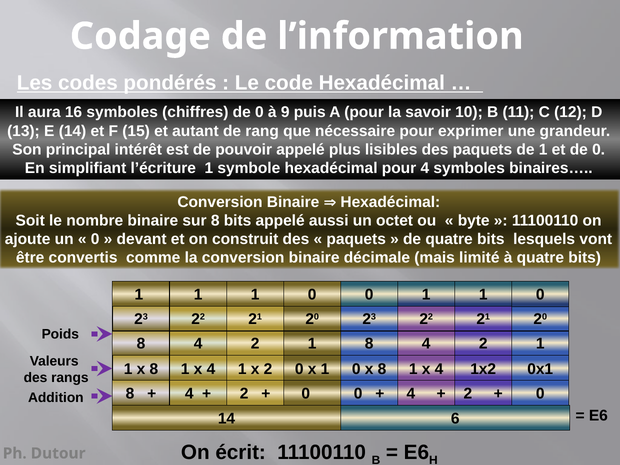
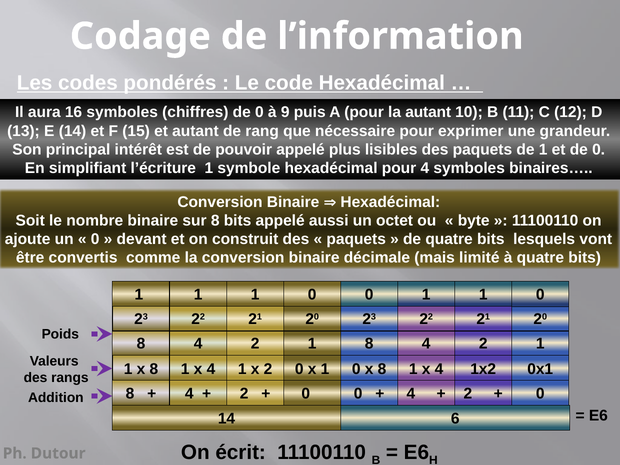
la savoir: savoir -> autant (428, 112)
